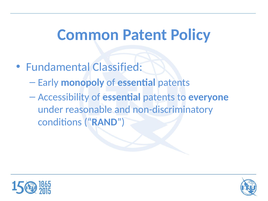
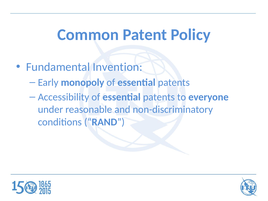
Classified: Classified -> Invention (118, 67)
